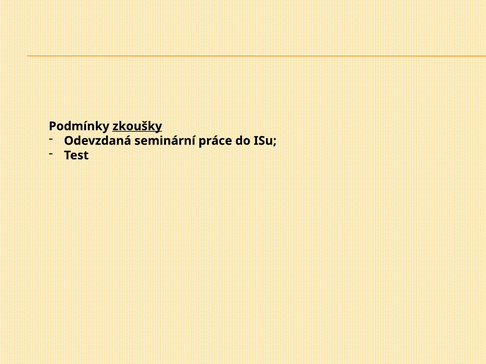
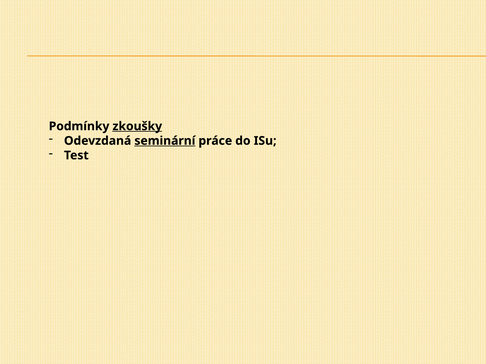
seminární underline: none -> present (165, 141)
